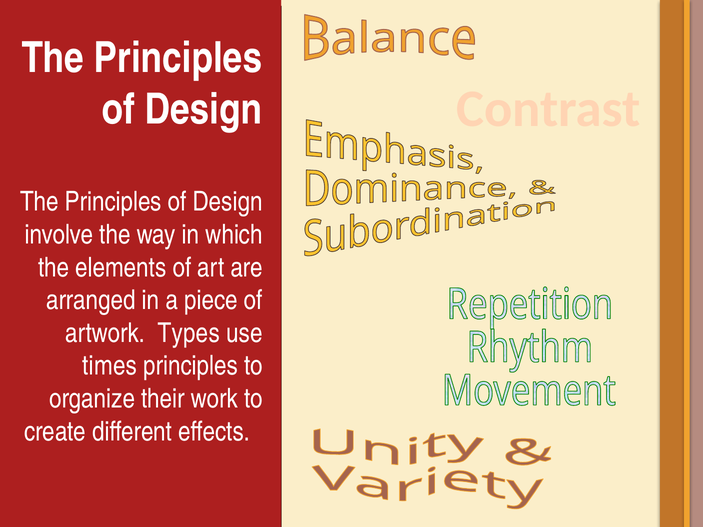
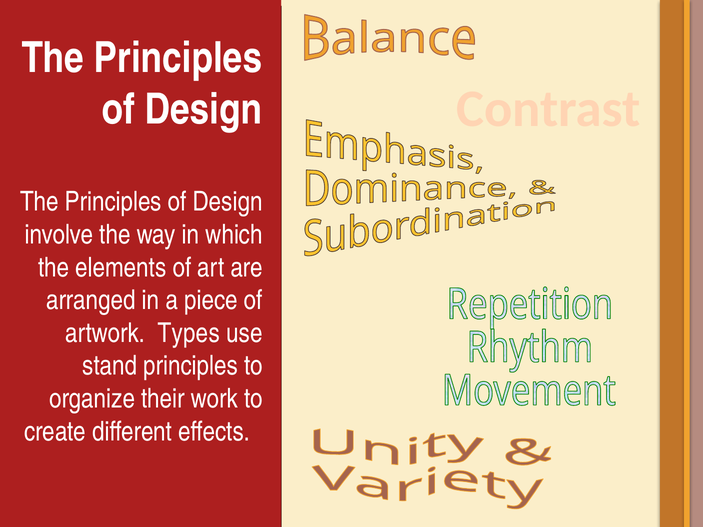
times: times -> stand (110, 366)
